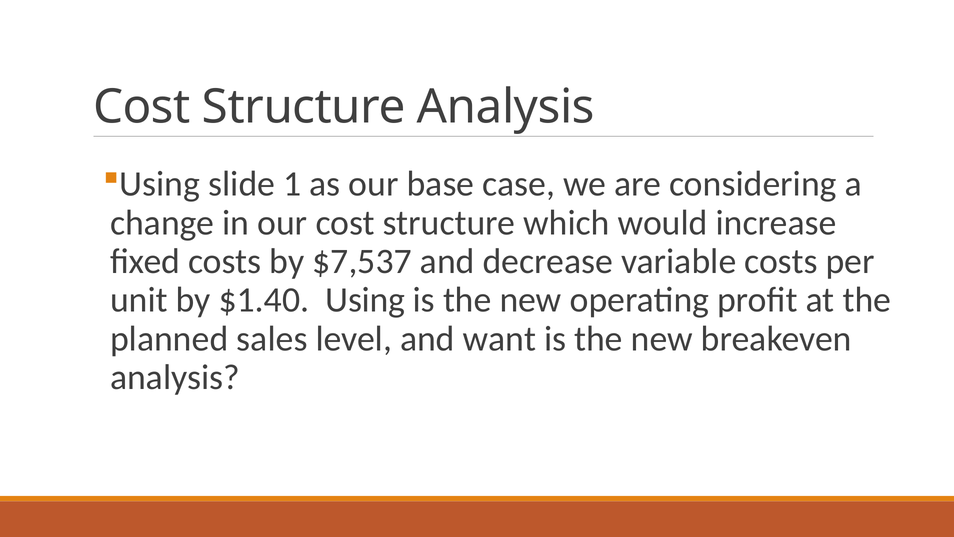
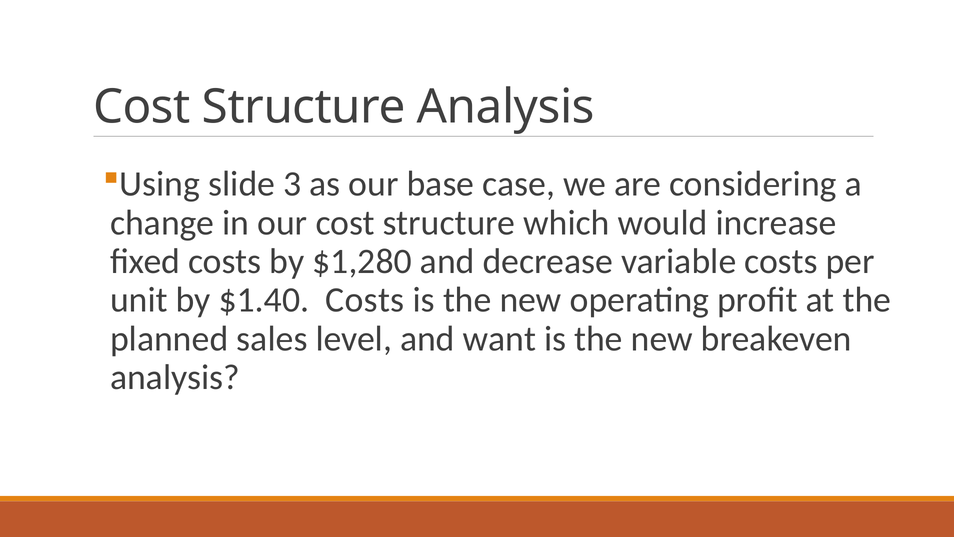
1: 1 -> 3 (292, 184)
$7,537: $7,537 -> $1,280 (362, 261)
$1.40 Using: Using -> Costs (365, 300)
